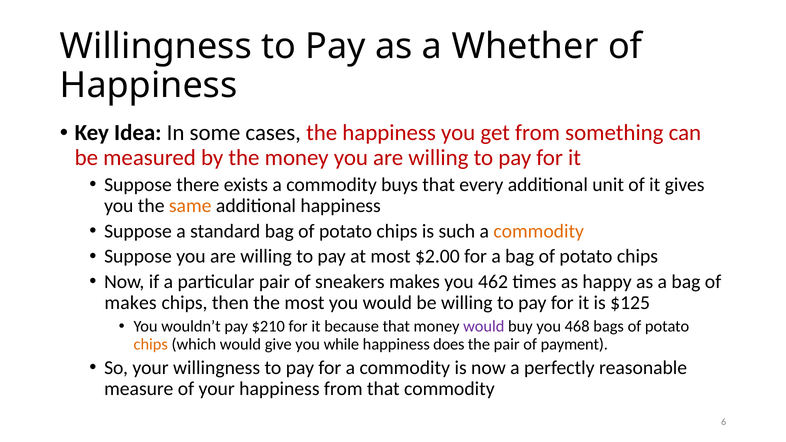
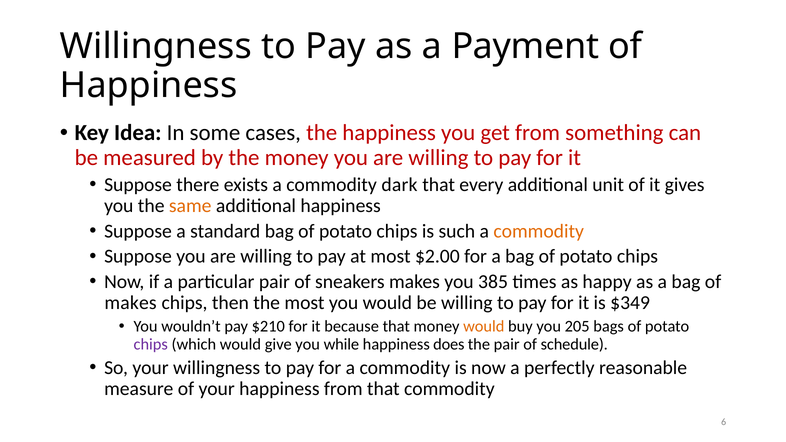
Whether: Whether -> Payment (525, 47)
buys: buys -> dark (399, 185)
462: 462 -> 385 (493, 282)
$125: $125 -> $349 (630, 303)
would colour: purple -> orange (484, 327)
468: 468 -> 205 (577, 327)
chips colour: orange -> purple (151, 344)
payment: payment -> schedule (574, 344)
